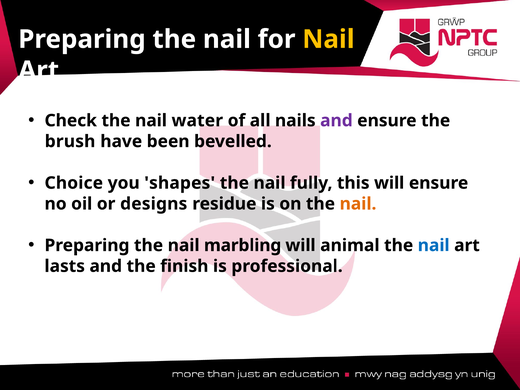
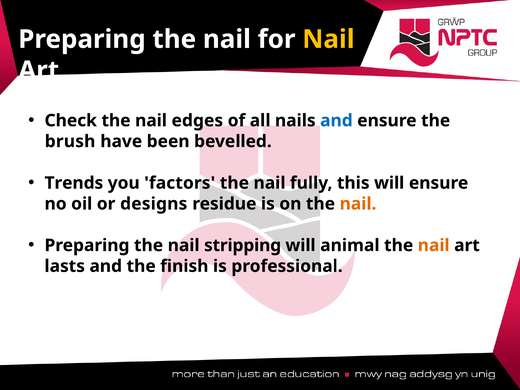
water: water -> edges (197, 121)
and colour: purple -> blue (336, 121)
Choice: Choice -> Trends (74, 183)
shapes: shapes -> factors (180, 183)
marbling: marbling -> stripping (243, 245)
nail colour: blue -> orange (434, 245)
